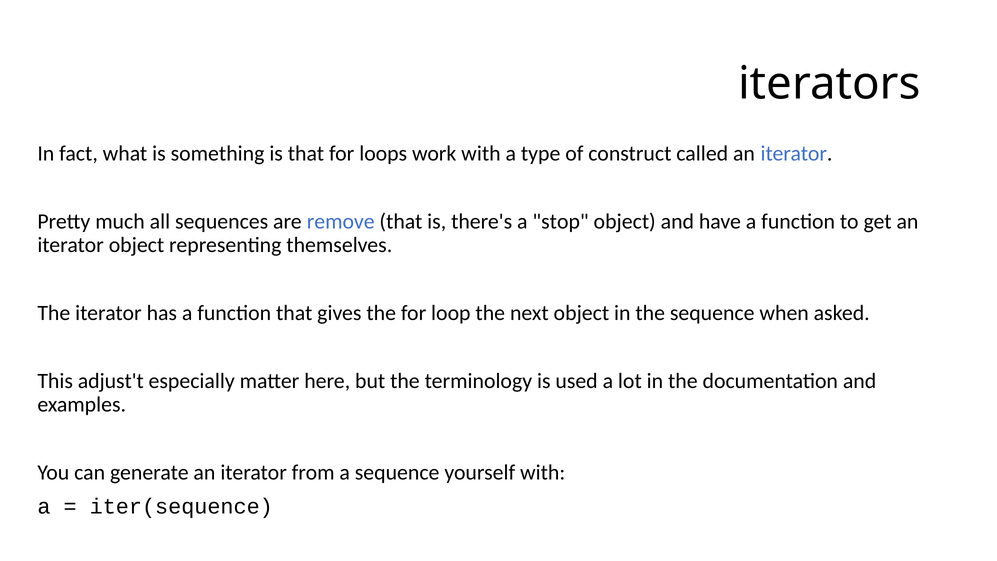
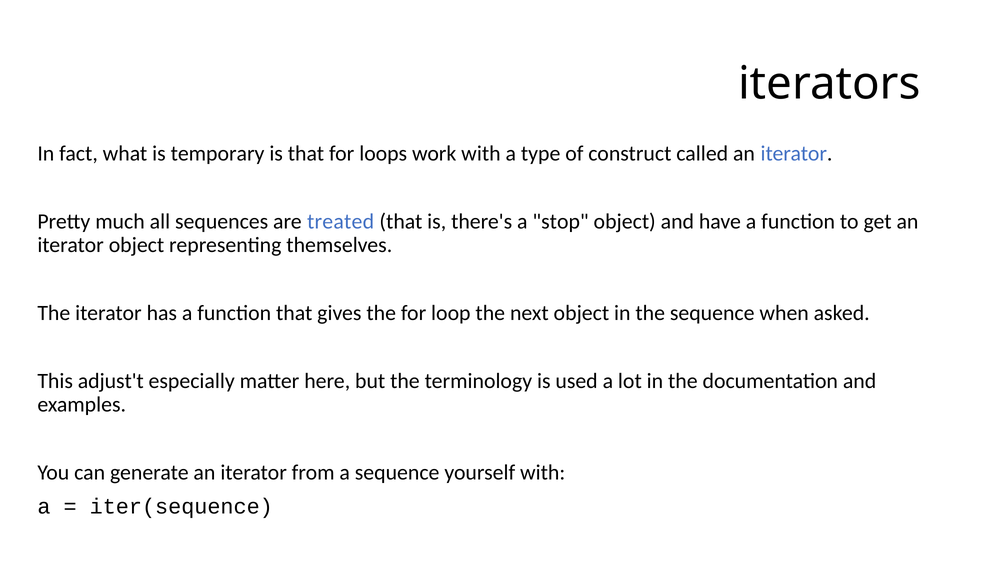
something: something -> temporary (218, 154)
remove: remove -> treated (341, 222)
